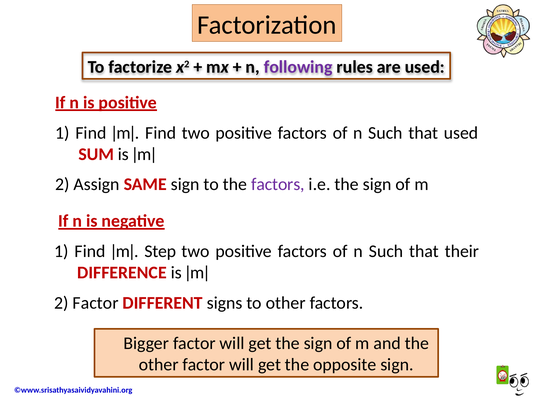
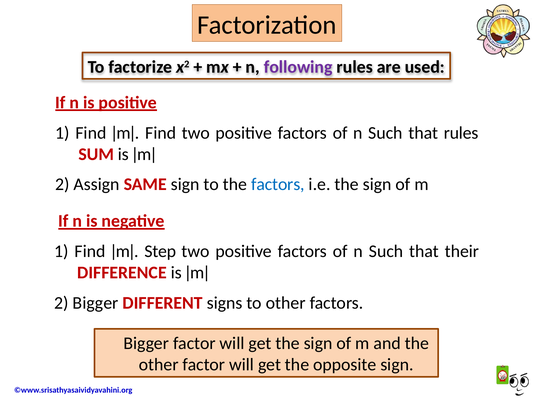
that used: used -> rules (461, 133)
factors colour: purple -> blue (278, 185)
2 Factor: Factor -> Bigger (96, 303)
